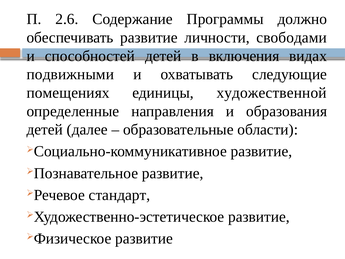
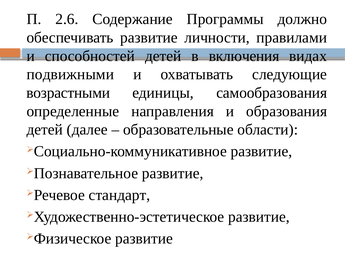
свободами: свободами -> правилами (292, 37)
помещениях: помещениях -> возрастными (68, 93)
художественной: художественной -> самообразования (272, 93)
